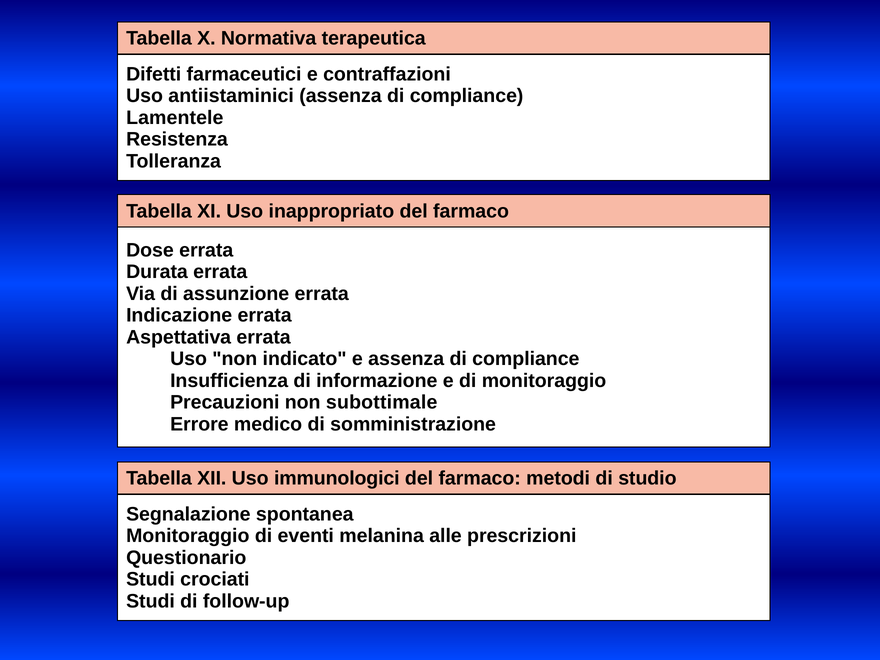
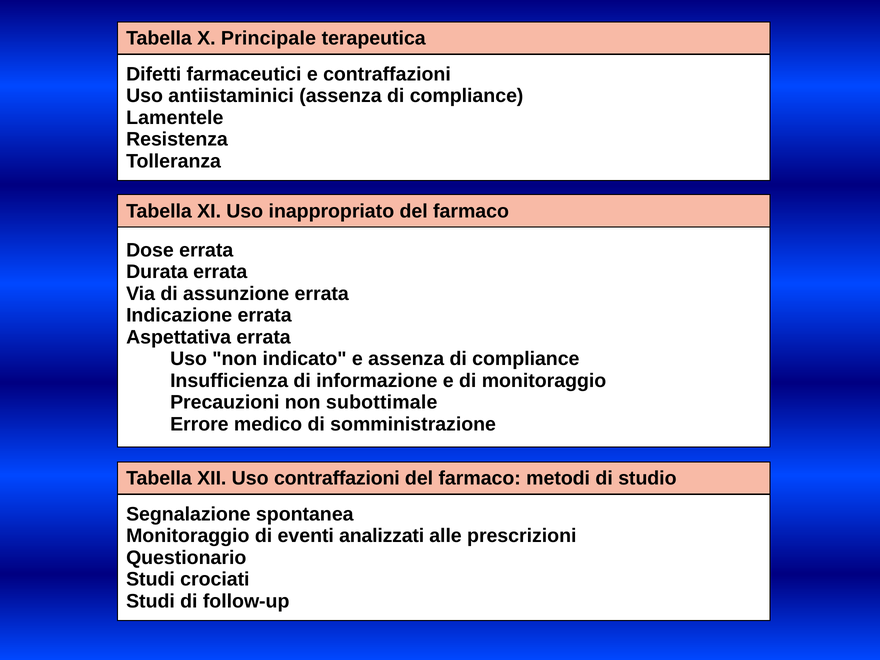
Normativa: Normativa -> Principale (268, 38)
Uso immunologici: immunologici -> contraffazioni (337, 478)
melanina: melanina -> analizzati (382, 536)
